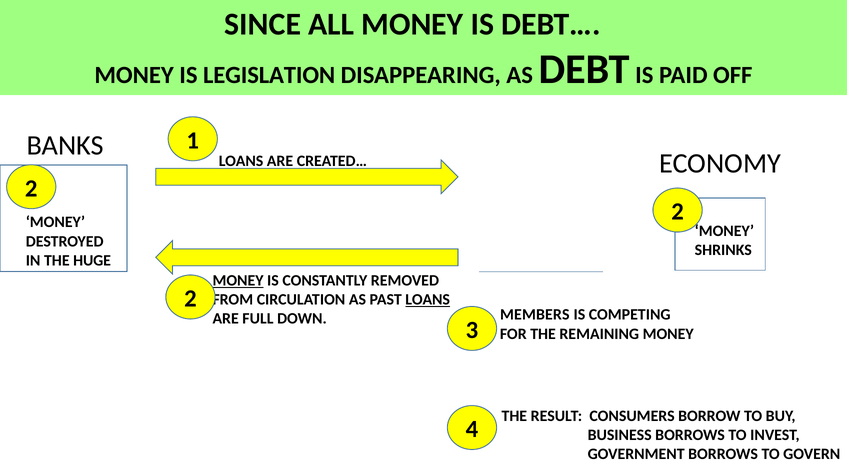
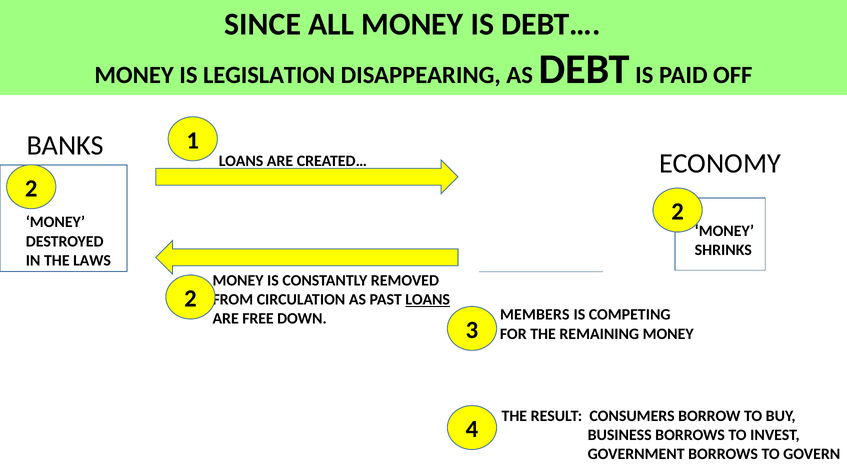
HUGE: HUGE -> LAWS (92, 261)
MONEY underline: present -> none (238, 281)
FULL: FULL -> FREE (258, 319)
